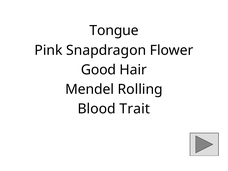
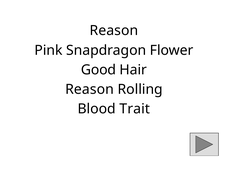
Tongue: Tongue -> Reason (114, 30)
Mendel: Mendel -> Reason (90, 89)
